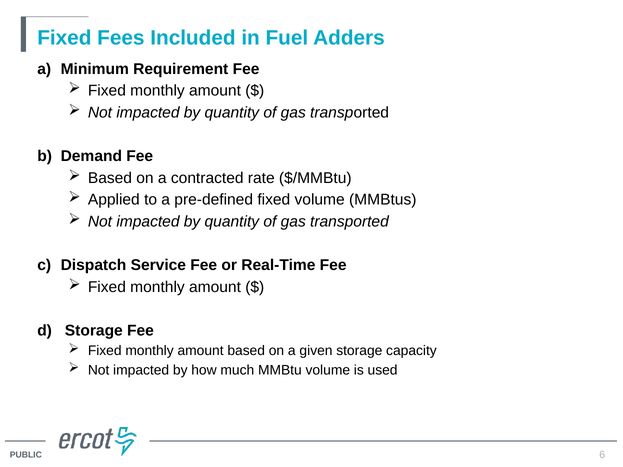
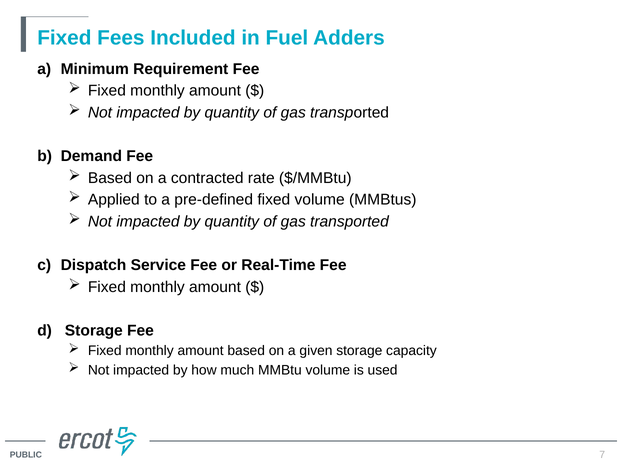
6: 6 -> 7 (602, 455)
